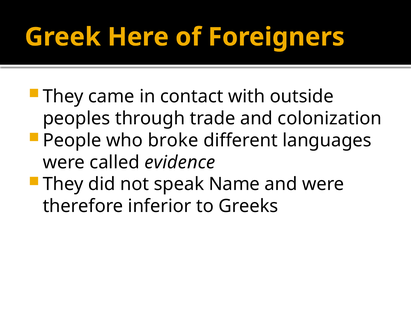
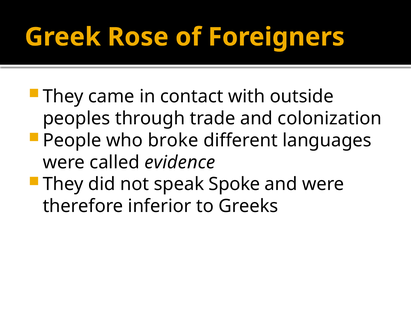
Here: Here -> Rose (138, 37)
Name: Name -> Spoke (234, 184)
